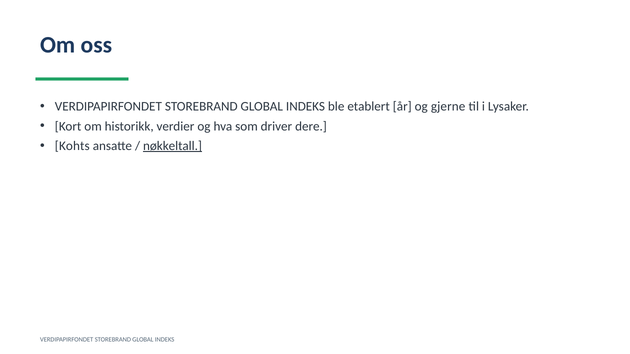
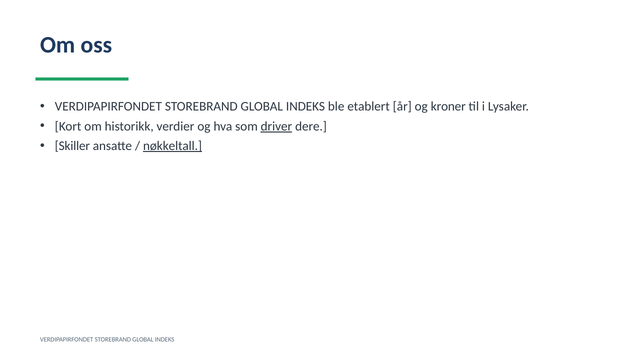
gjerne: gjerne -> kroner (448, 107)
driver underline: none -> present (276, 126)
Kohts: Kohts -> Skiller (72, 146)
